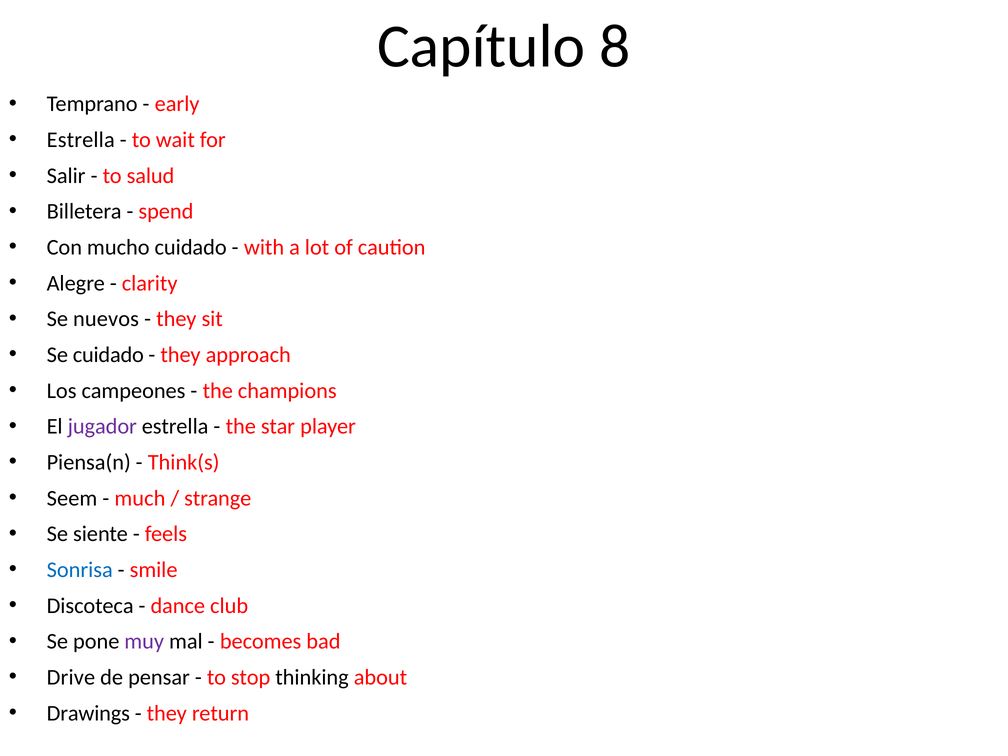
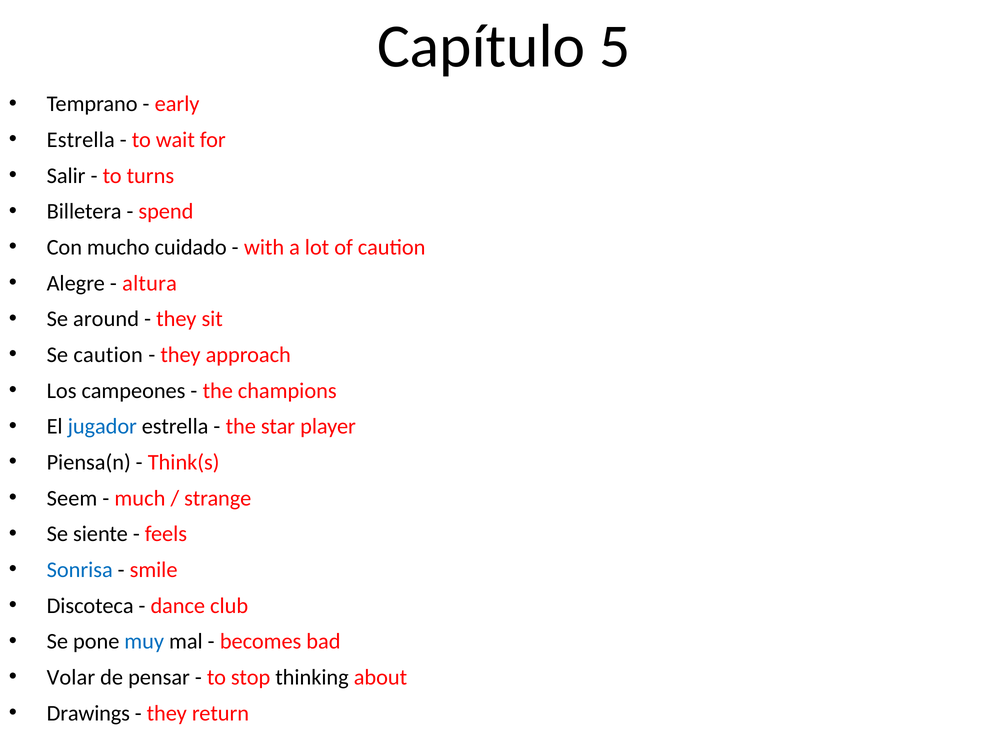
8: 8 -> 5 (615, 46)
salud: salud -> turns (150, 176)
clarity: clarity -> altura (150, 283)
nuevos: nuevos -> around (106, 319)
Se cuidado: cuidado -> caution (108, 355)
jugador colour: purple -> blue (102, 427)
muy colour: purple -> blue (144, 642)
Drive: Drive -> Volar (71, 677)
